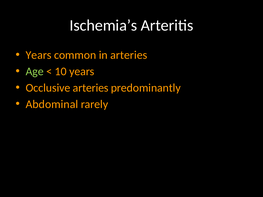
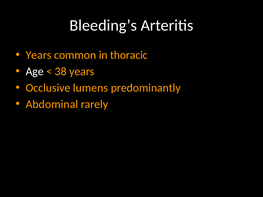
Ischemia’s: Ischemia’s -> Bleeding’s (103, 25)
in arteries: arteries -> thoracic (129, 55)
Age colour: light green -> white (35, 72)
10: 10 -> 38 (61, 72)
Occlusive arteries: arteries -> lumens (91, 88)
